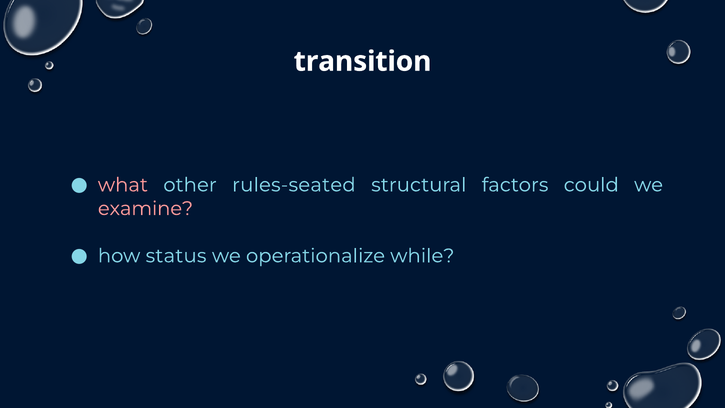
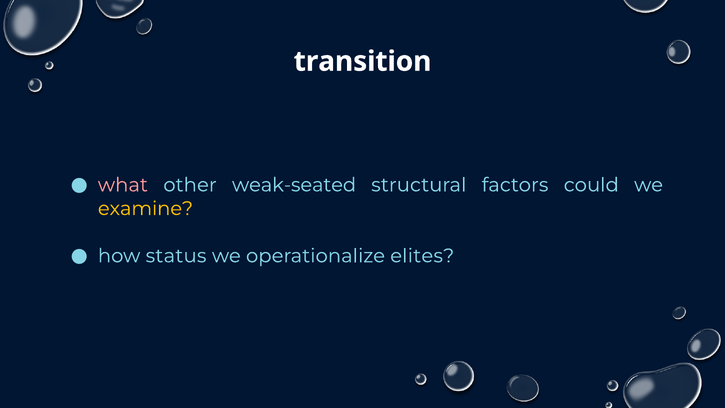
rules-seated: rules-seated -> weak-seated (294, 185)
examine colour: pink -> yellow (145, 208)
while: while -> elites (422, 256)
